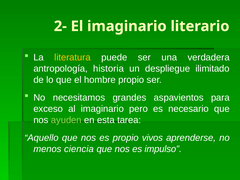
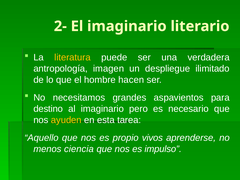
historia: historia -> imagen (109, 69)
hombre propio: propio -> hacen (131, 80)
exceso: exceso -> destino (48, 109)
ayuden colour: light green -> yellow (66, 120)
